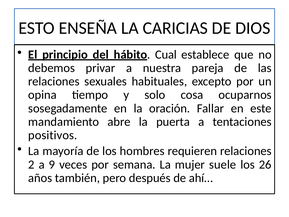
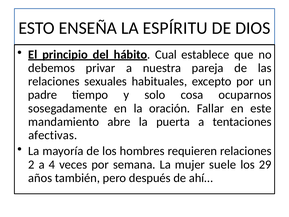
CARICIAS: CARICIAS -> ESPÍRITU (175, 28)
opina: opina -> padre (42, 95)
positivos: positivos -> afectivas (53, 135)
9: 9 -> 4 (52, 164)
26: 26 -> 29 (265, 164)
